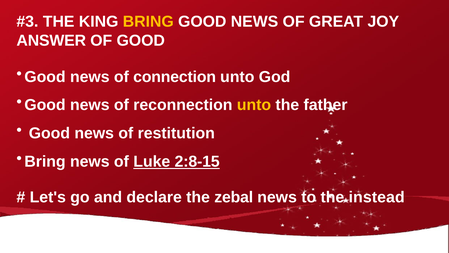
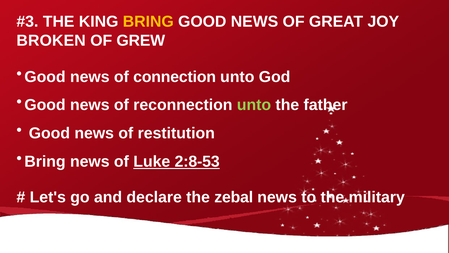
ANSWER: ANSWER -> BROKEN (51, 41)
OF GOOD: GOOD -> GREW (141, 41)
unto colour: yellow -> light green (254, 105)
2:8-15: 2:8-15 -> 2:8-53 (197, 161)
instead: instead -> military (377, 197)
